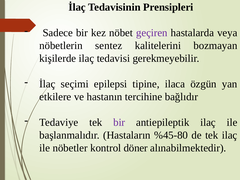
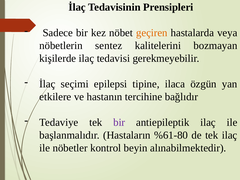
geçiren colour: purple -> orange (152, 33)
%45-80: %45-80 -> %61-80 (171, 135)
döner: döner -> beyin (136, 148)
